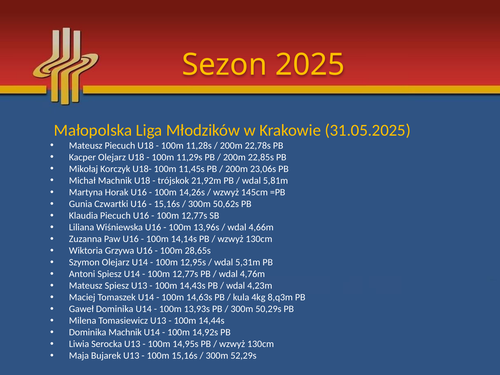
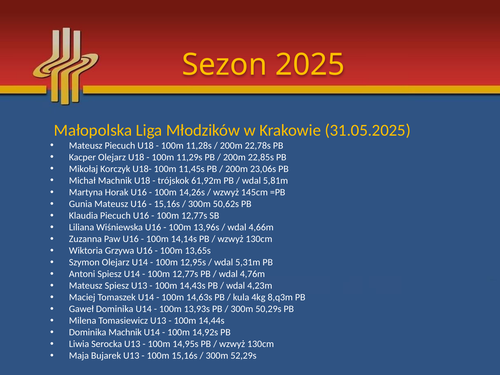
21,92m: 21,92m -> 61,92m (206, 181)
Gunia Czwartki: Czwartki -> Mateusz (111, 204)
28,65s: 28,65s -> 13,65s (198, 251)
